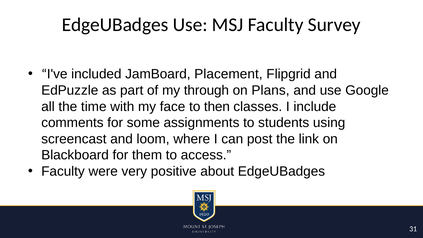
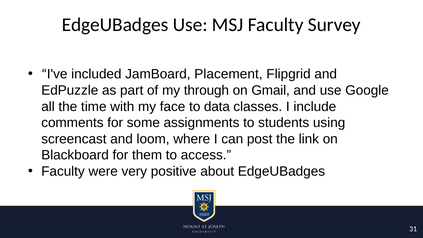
Plans: Plans -> Gmail (271, 90)
then: then -> data (217, 107)
